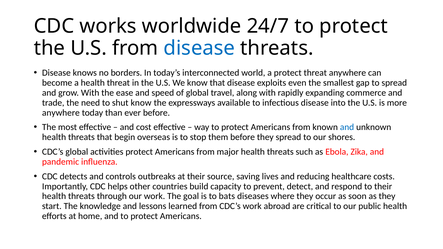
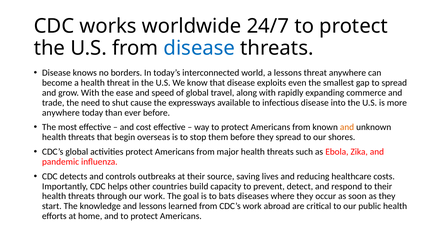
a protect: protect -> lessons (288, 73)
shut know: know -> cause (141, 103)
and colour: blue -> orange (347, 127)
